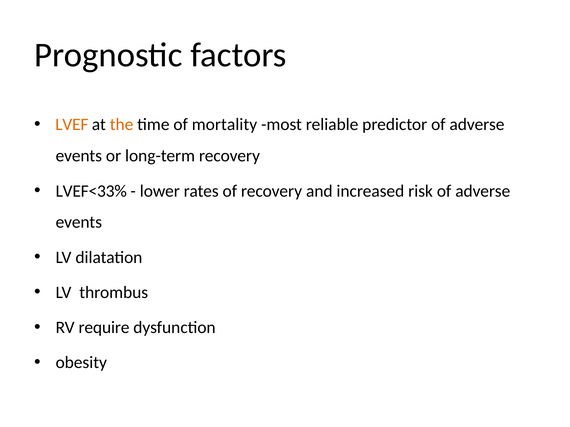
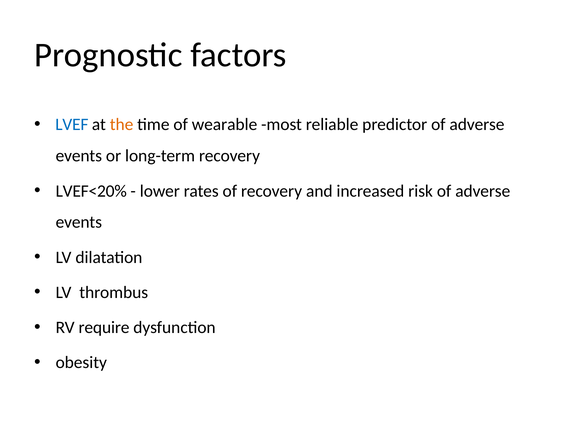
LVEF colour: orange -> blue (72, 125)
mortality: mortality -> wearable (225, 125)
LVEF<33%: LVEF<33% -> LVEF<20% (91, 191)
